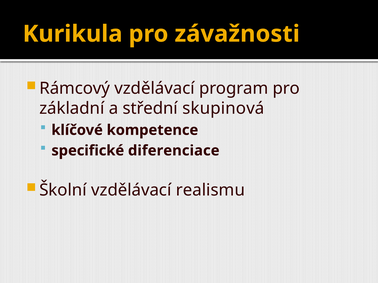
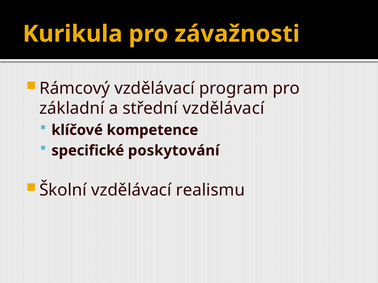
střední skupinová: skupinová -> vzdělávací (223, 109)
diferenciace: diferenciace -> poskytování (174, 151)
